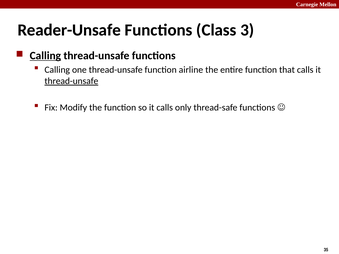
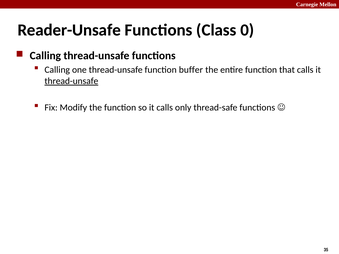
3: 3 -> 0 (247, 30)
Calling underline: present -> none (45, 56)
airline: airline -> buffer (191, 70)
